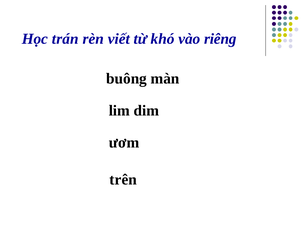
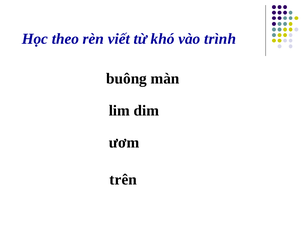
trán: trán -> theo (65, 39)
riêng: riêng -> trình (220, 39)
